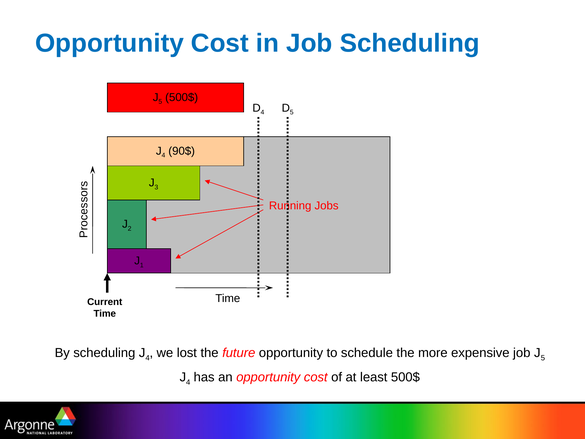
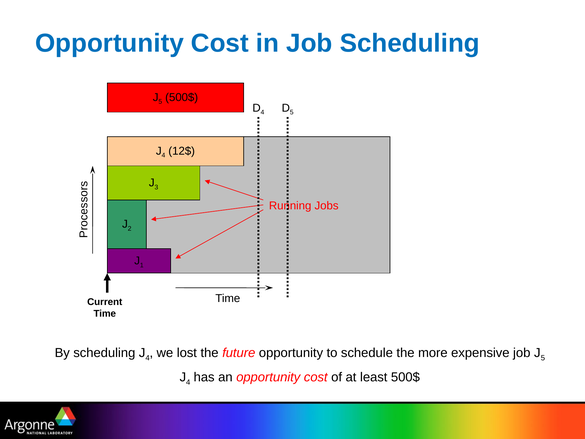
90$: 90$ -> 12$ (182, 151)
